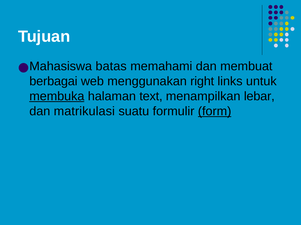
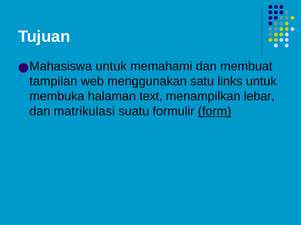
Mahasiswa batas: batas -> untuk (111, 67)
berbagai: berbagai -> tampilan (53, 82)
right: right -> satu (202, 82)
membuka underline: present -> none (57, 97)
